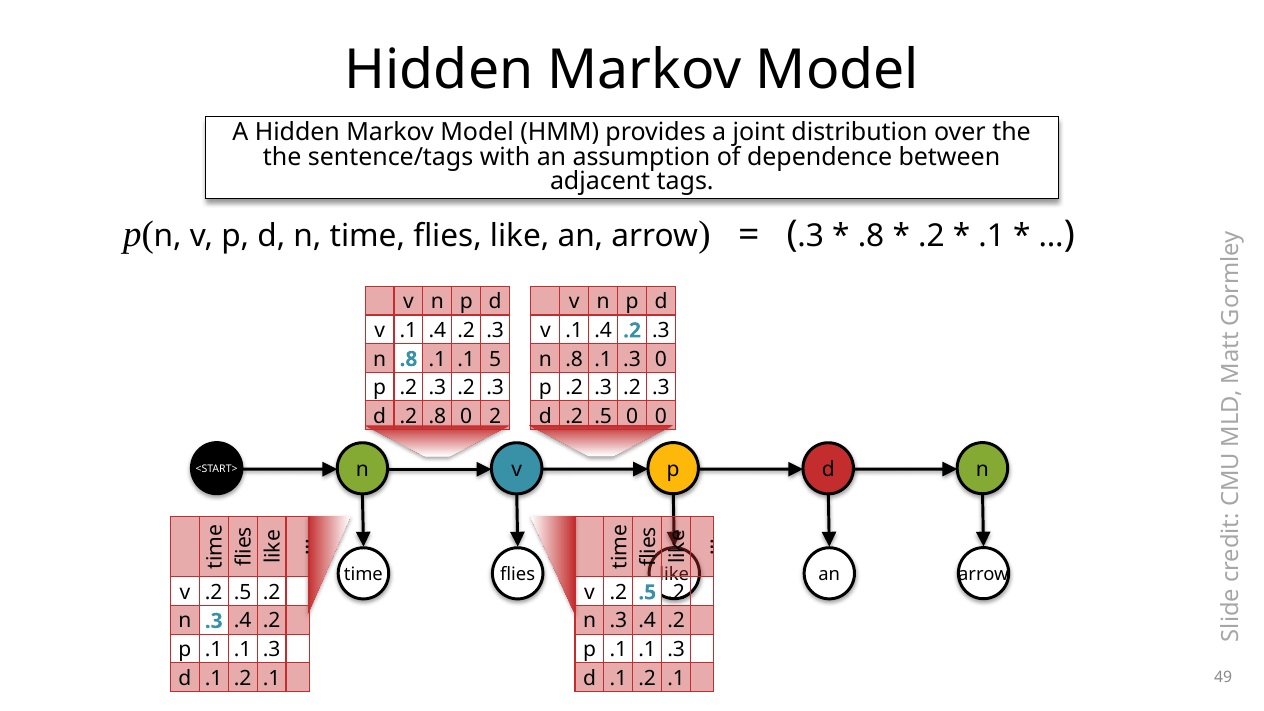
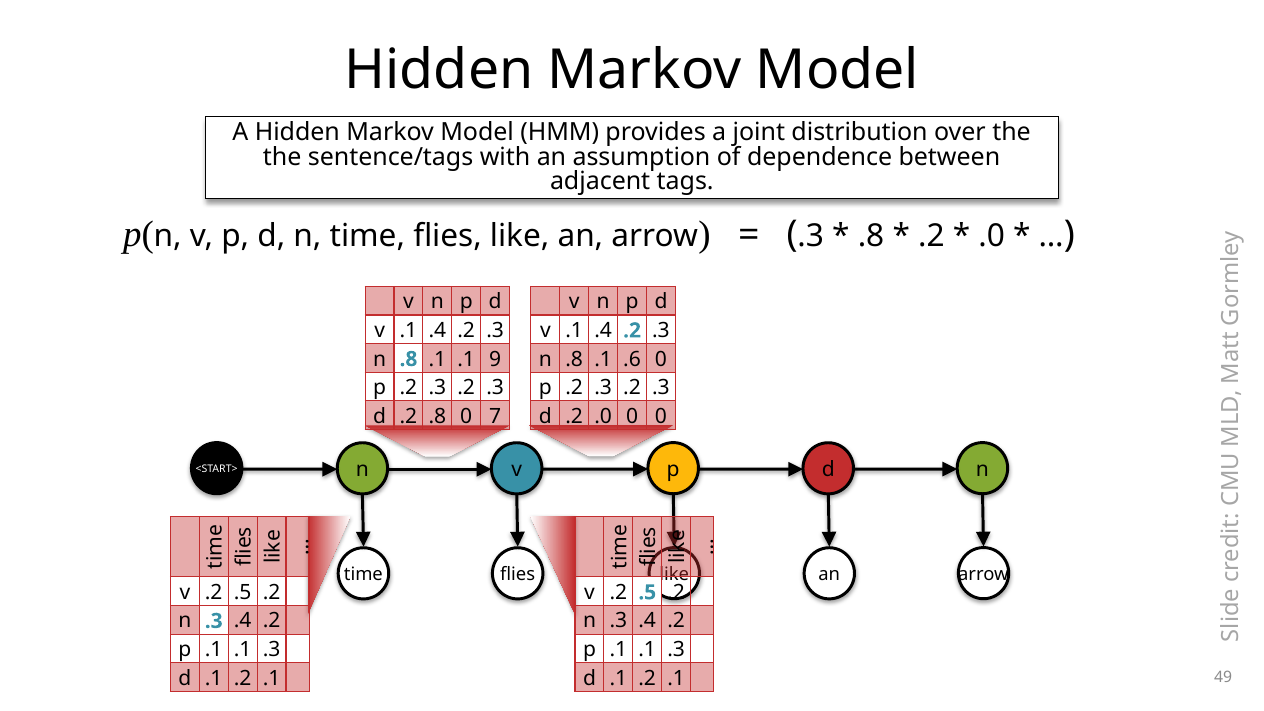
.1: .1 -> .0 (992, 236)
5: 5 -> 9 (495, 359)
.8 .1 .3: .3 -> .6 (632, 359)
2: 2 -> 7 (495, 416)
d .2 .5: .5 -> .0 (603, 416)
